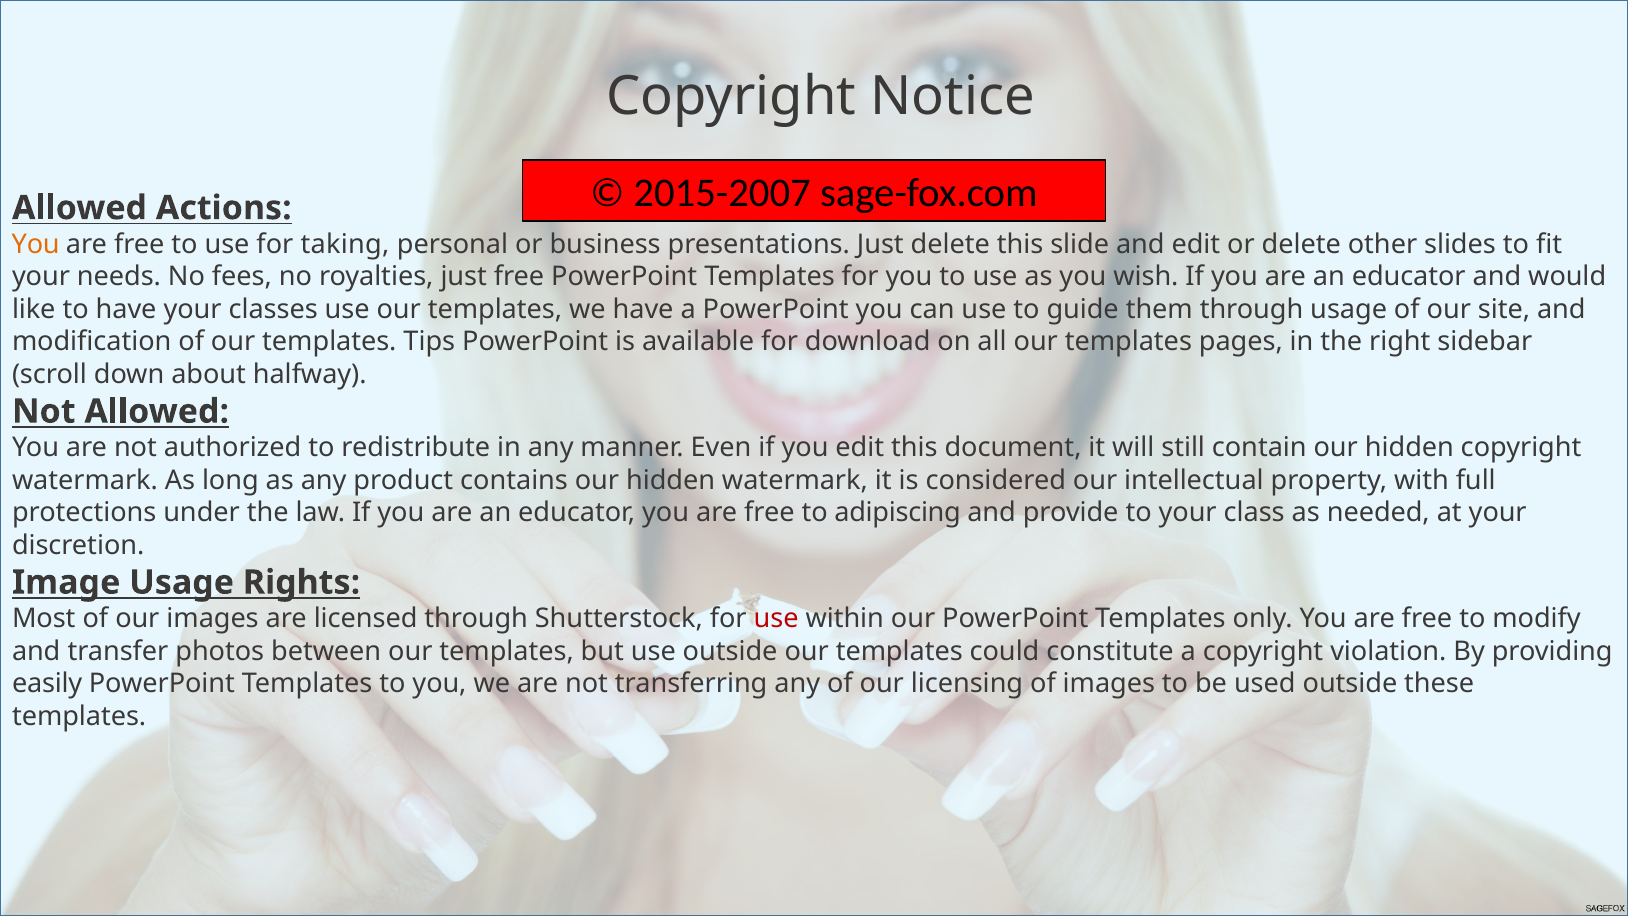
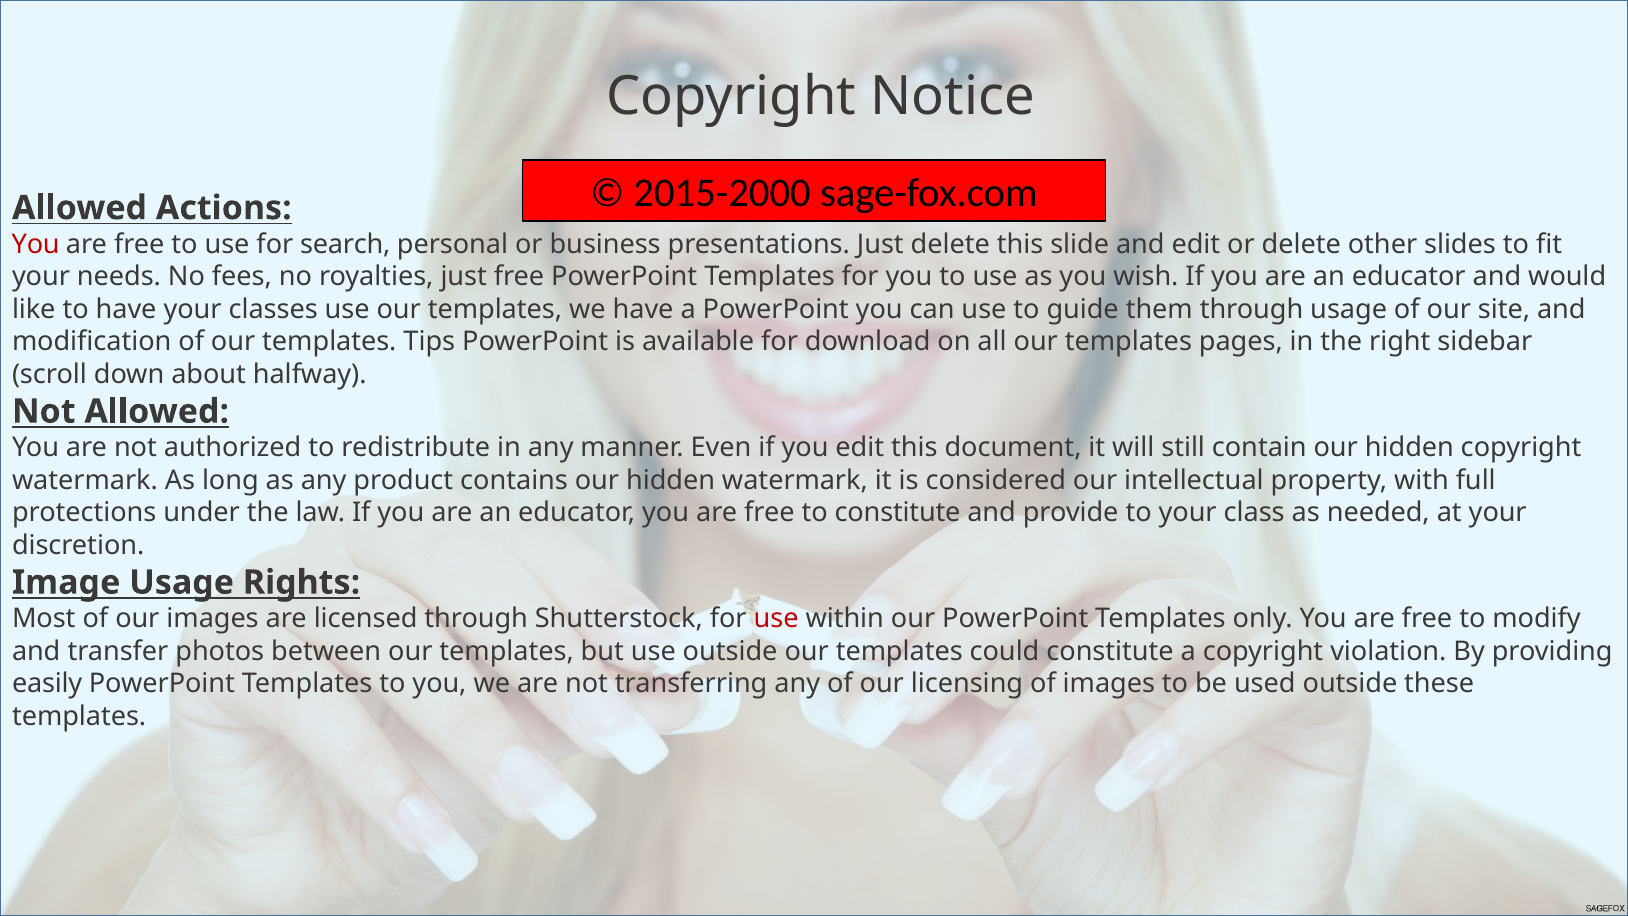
2015-2007: 2015-2007 -> 2015-2000 (722, 193)
You colour: orange -> red (36, 244)
taking: taking -> search (345, 244)
to adipiscing: adipiscing -> constitute (898, 513)
